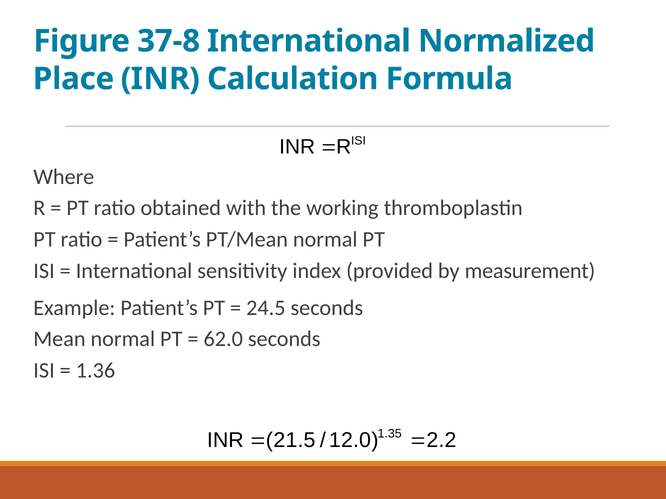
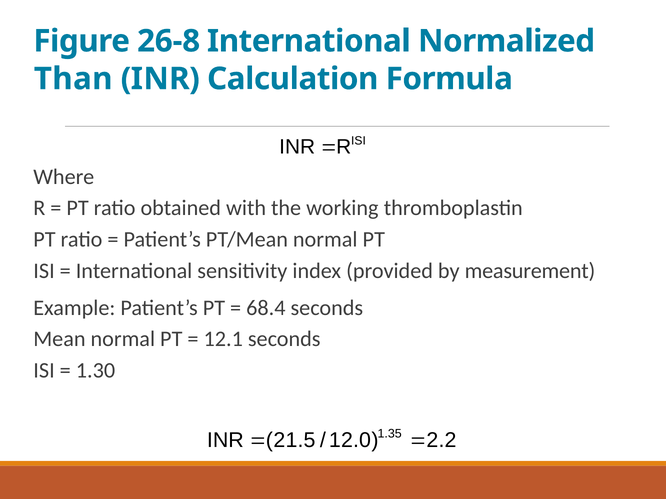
37-8: 37-8 -> 26-8 (169, 41)
Place: Place -> Than (73, 79)
24.5: 24.5 -> 68.4 (266, 308)
62.0: 62.0 -> 12.1 (223, 339)
1.36: 1.36 -> 1.30 (95, 371)
